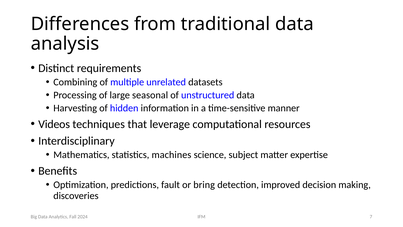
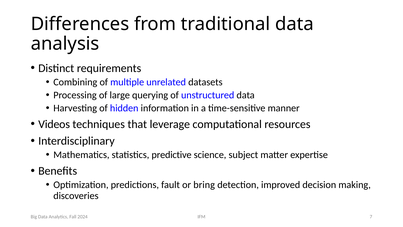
seasonal: seasonal -> querying (150, 95)
machines: machines -> predictive (172, 155)
